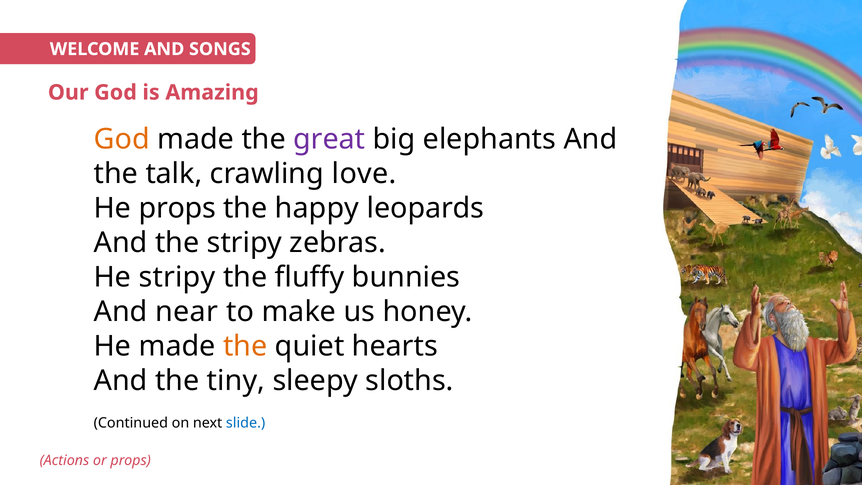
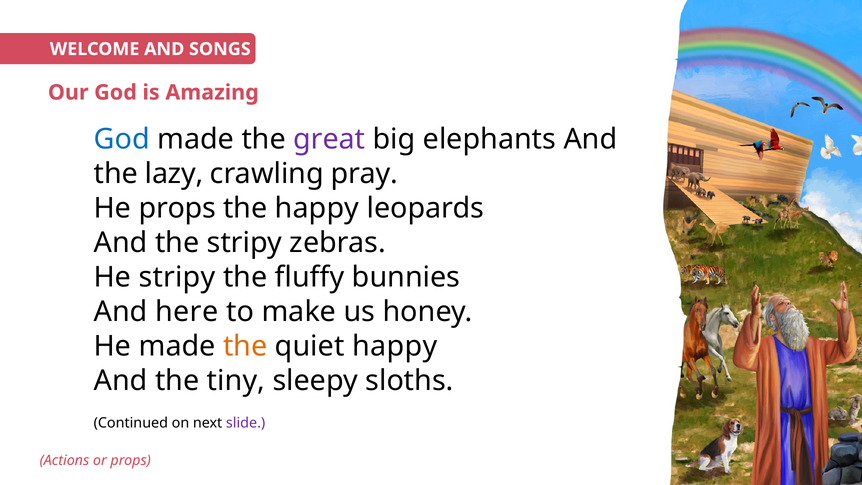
God colour: orange -> blue (122, 139)
talk: talk -> lazy (174, 174)
love: love -> pray (364, 174)
near: near -> here (187, 312)
quiet hearts: hearts -> happy (395, 346)
slide colour: blue -> purple (246, 423)
